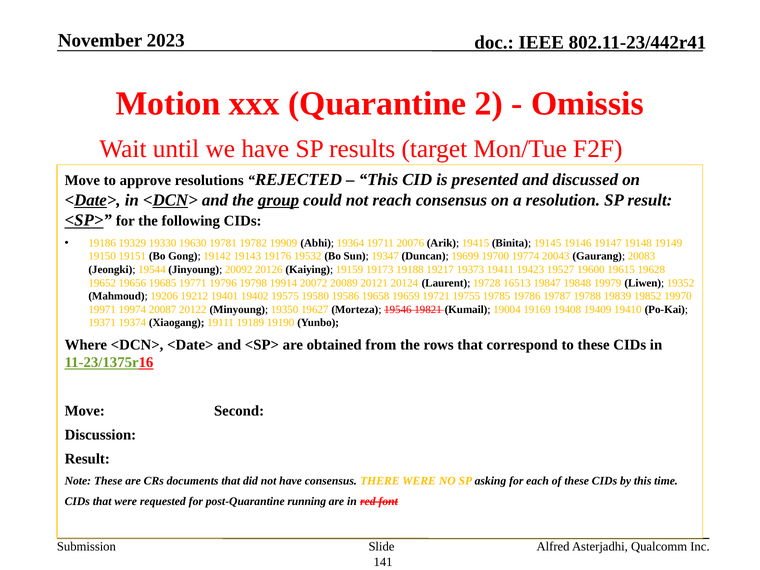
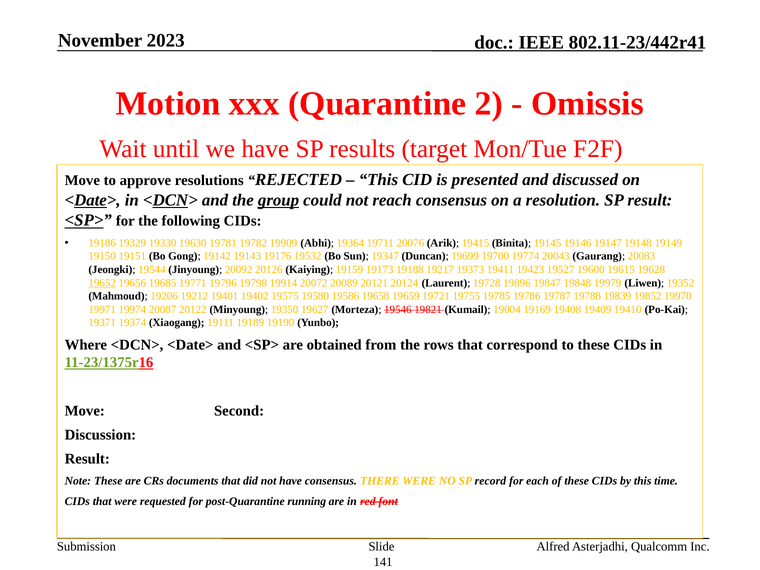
19652 underline: none -> present (102, 283)
16513: 16513 -> 19896 (517, 283)
asking: asking -> record (490, 481)
